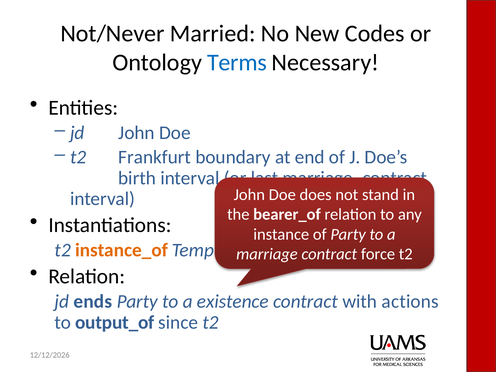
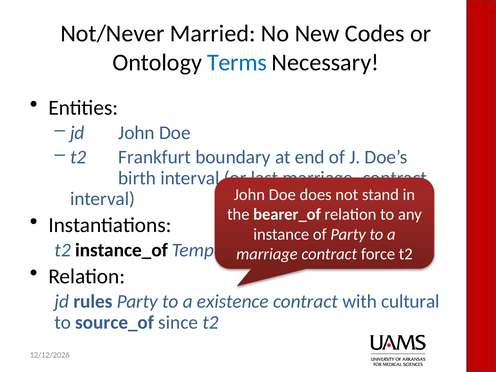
instance_of colour: orange -> black (121, 250)
ends: ends -> rules (93, 302)
actions: actions -> cultural (410, 302)
output_of: output_of -> source_of (115, 322)
